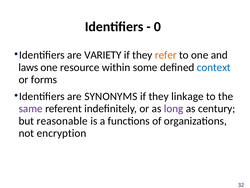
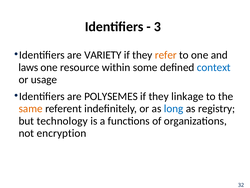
0: 0 -> 3 (157, 27)
forms: forms -> usage (44, 79)
SYNONYMS: SYNONYMS -> POLYSEMES (111, 96)
same colour: purple -> orange (31, 108)
long colour: purple -> blue (174, 108)
century: century -> registry (217, 108)
reasonable: reasonable -> technology (62, 121)
